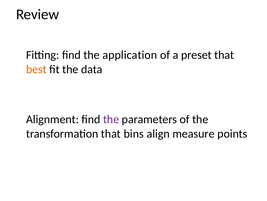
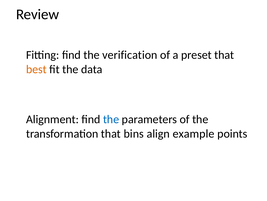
application: application -> verification (130, 55)
the colour: purple -> blue (111, 119)
measure: measure -> example (193, 133)
